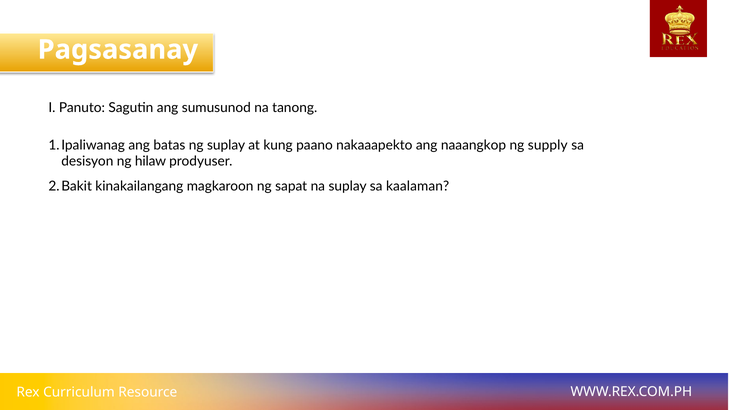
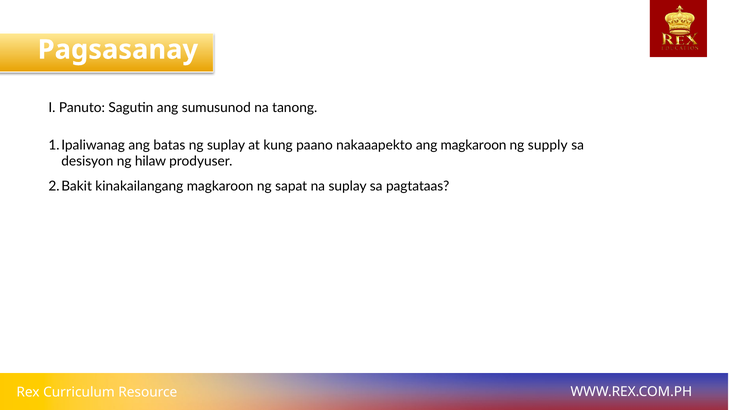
ang naaangkop: naaangkop -> magkaroon (474, 145)
kaalaman: kaalaman -> pagtataas (418, 186)
